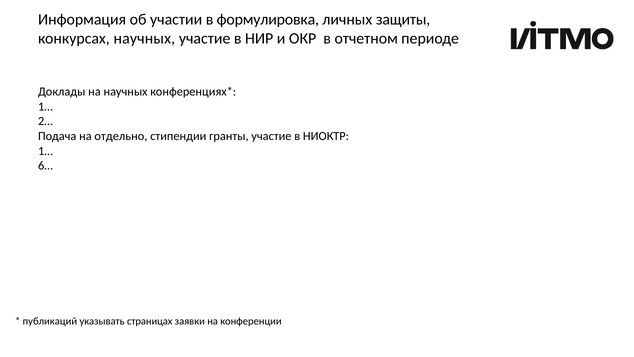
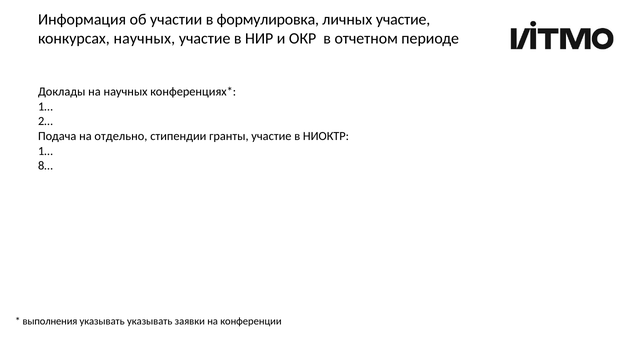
личных защиты: защиты -> участие (403, 19)
6…: 6… -> 8… (45, 166)
публикаций: публикаций -> выполнения (50, 321)
указывать страницах: страницах -> указывать (150, 321)
